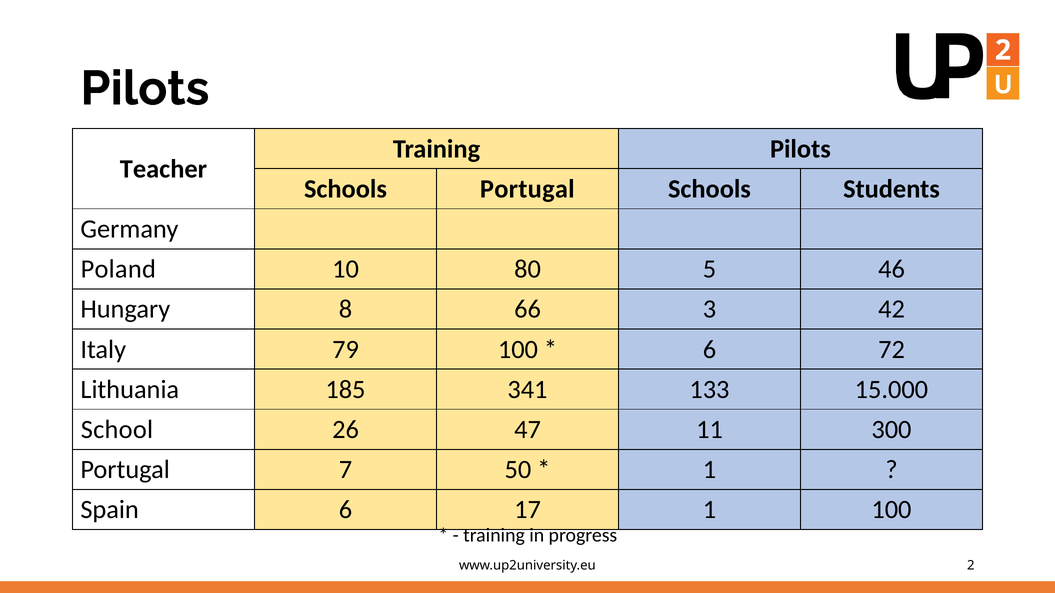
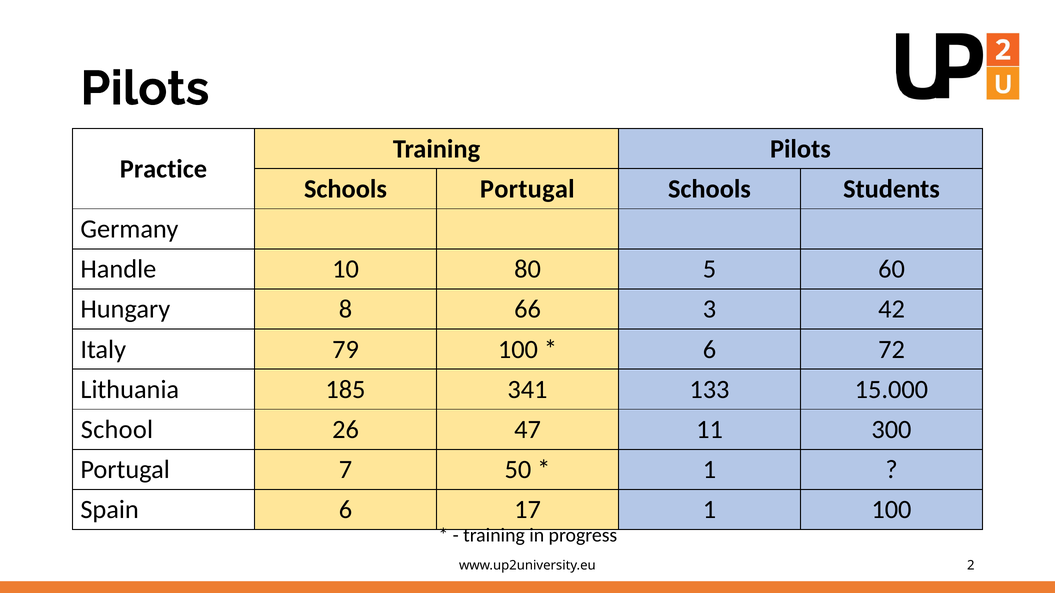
Teacher: Teacher -> Practice (163, 169)
Poland: Poland -> Handle (118, 269)
46: 46 -> 60 (892, 269)
